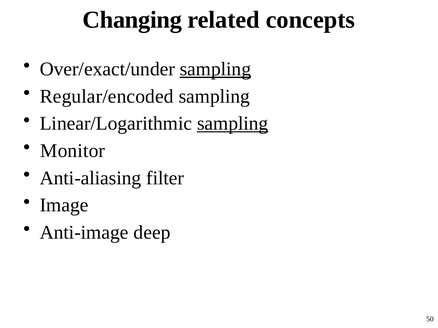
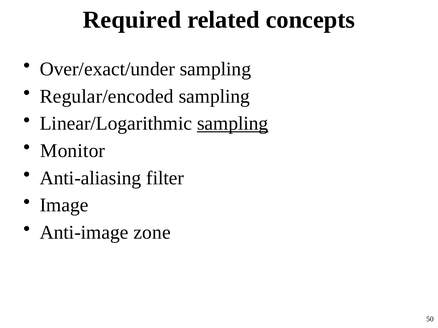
Changing: Changing -> Required (132, 20)
sampling underline: present -> none (215, 69)
deep: deep -> zone (152, 233)
